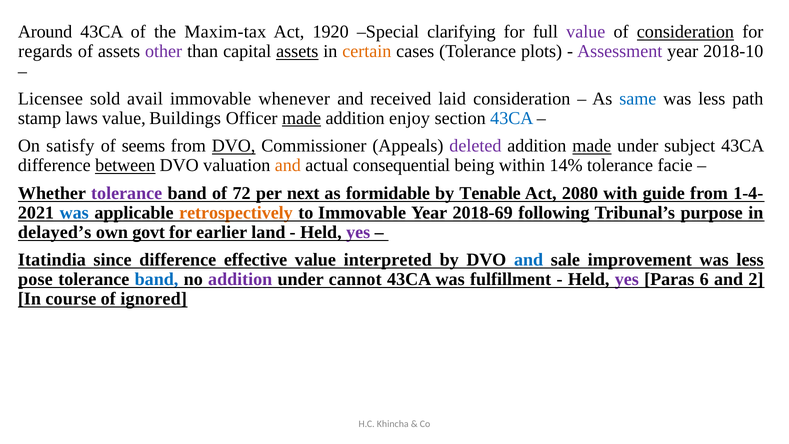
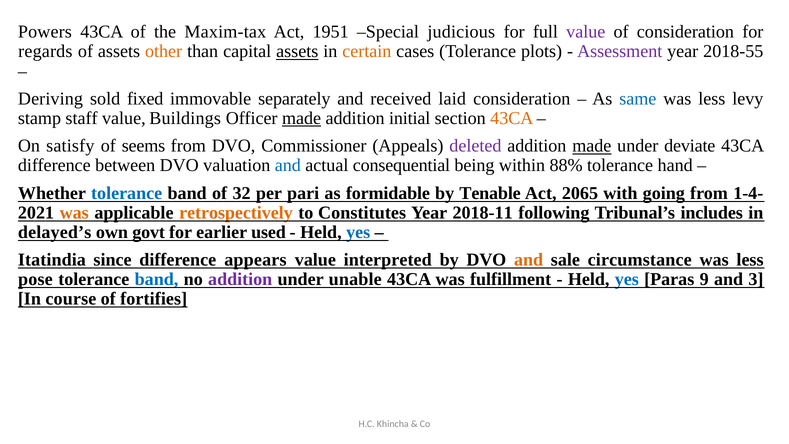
Around: Around -> Powers (45, 32)
1920: 1920 -> 1951 (331, 32)
clarifying: clarifying -> judicious (461, 32)
consideration underline: present -> none (685, 32)
other colour: purple -> orange (164, 52)
2018-10: 2018-10 -> 2018-55 (733, 52)
Licensee: Licensee -> Deriving (50, 99)
avail: avail -> fixed (145, 99)
whenever: whenever -> separately (294, 99)
path: path -> levy (748, 99)
laws: laws -> staff (82, 118)
enjoy: enjoy -> initial (410, 118)
43CA colour: blue -> orange (512, 118)
DVO underline: present -> none (234, 146)
subject: subject -> deviate (690, 146)
between underline: present -> none (125, 165)
and colour: orange -> blue (288, 165)
14%: 14% -> 88% (566, 165)
facie: facie -> hand (675, 165)
tolerance colour: purple -> blue (127, 193)
72: 72 -> 32 (242, 193)
next: next -> pari (303, 193)
2080: 2080 -> 2065 (580, 193)
guide: guide -> going (664, 193)
was colour: blue -> orange (74, 213)
to Immovable: Immovable -> Constitutes (362, 213)
2018-69: 2018-69 -> 2018-11 (483, 213)
purpose: purpose -> includes (712, 213)
land: land -> used (269, 232)
yes colour: purple -> blue (358, 232)
effective: effective -> appears (255, 260)
and colour: blue -> orange (529, 260)
improvement: improvement -> circumstance (640, 260)
cannot: cannot -> unable (355, 279)
yes colour: purple -> blue (627, 279)
6: 6 -> 9 (704, 279)
2: 2 -> 3 (756, 279)
ignored: ignored -> fortifies (154, 299)
